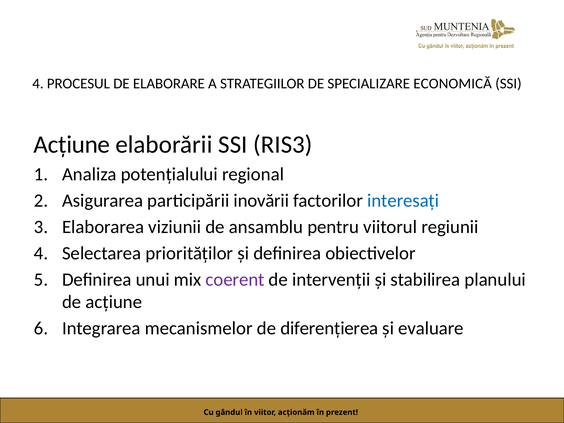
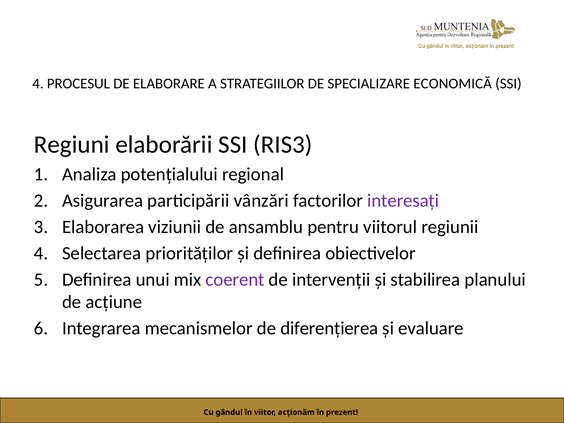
Acțiune: Acțiune -> Regiuni (72, 145)
inovării: inovării -> vânzări (261, 201)
interesați colour: blue -> purple (403, 201)
